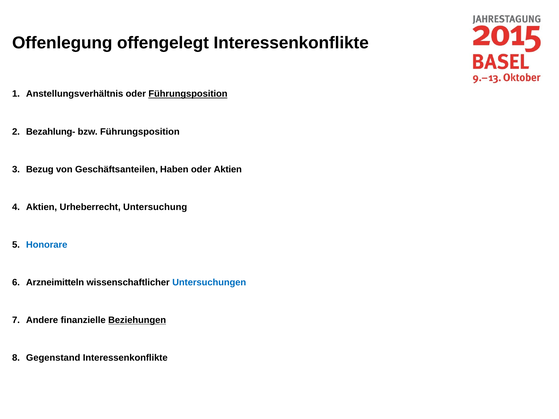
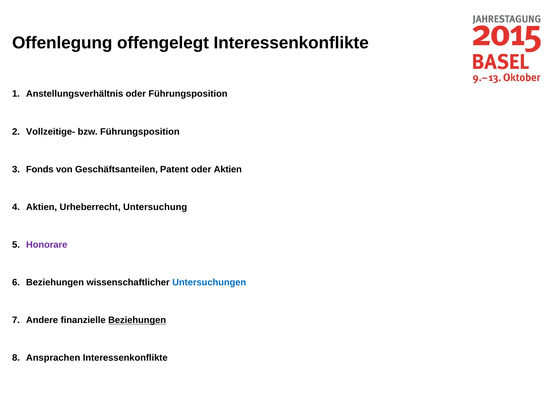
Führungsposition underline: present -> none (188, 94)
Bezahlung-: Bezahlung- -> Vollzeitige- (51, 132)
Bezug: Bezug -> Fonds (40, 169)
Haben: Haben -> Patent (174, 169)
Honorare colour: blue -> purple (47, 245)
Arzneimitteln: Arzneimitteln -> Beziehungen (55, 283)
Gegenstand: Gegenstand -> Ansprachen (53, 358)
